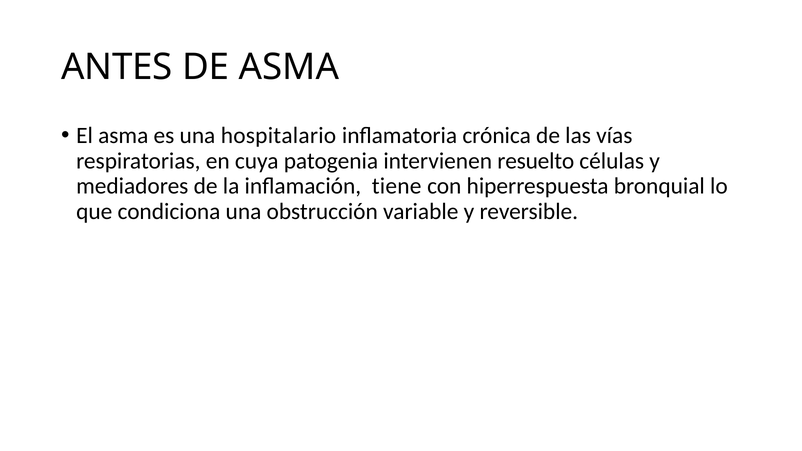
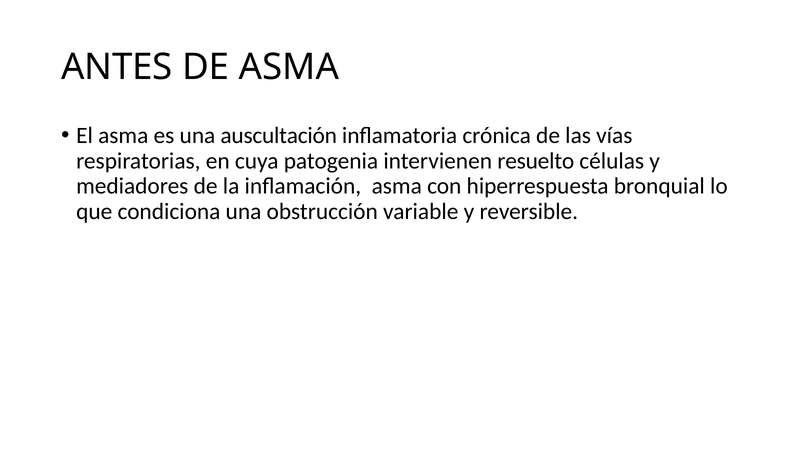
hospitalario: hospitalario -> auscultación (279, 136)
inflamación tiene: tiene -> asma (397, 186)
